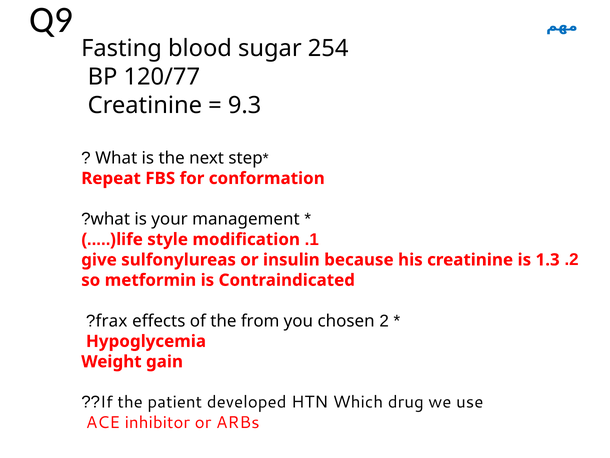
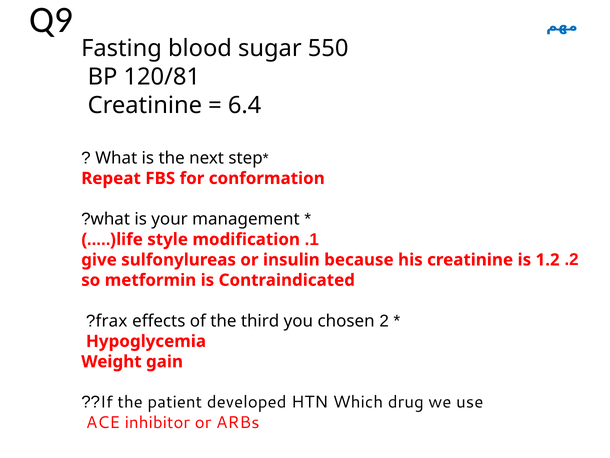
254: 254 -> 550 (328, 48)
120/77: 120/77 -> 120/81 (162, 77)
9.3: 9.3 -> 6.4 (245, 105)
1.3: 1.3 -> 1.2 (548, 260)
from: from -> third (260, 321)
